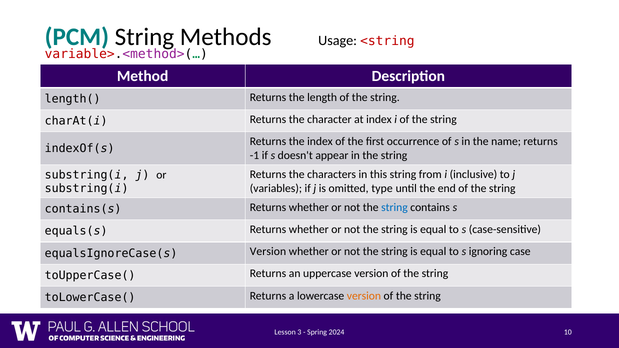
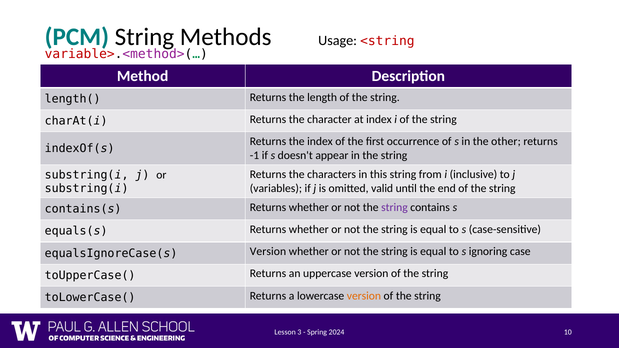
name: name -> other (506, 141)
type: type -> valid (382, 189)
string colour: blue -> purple (394, 207)
